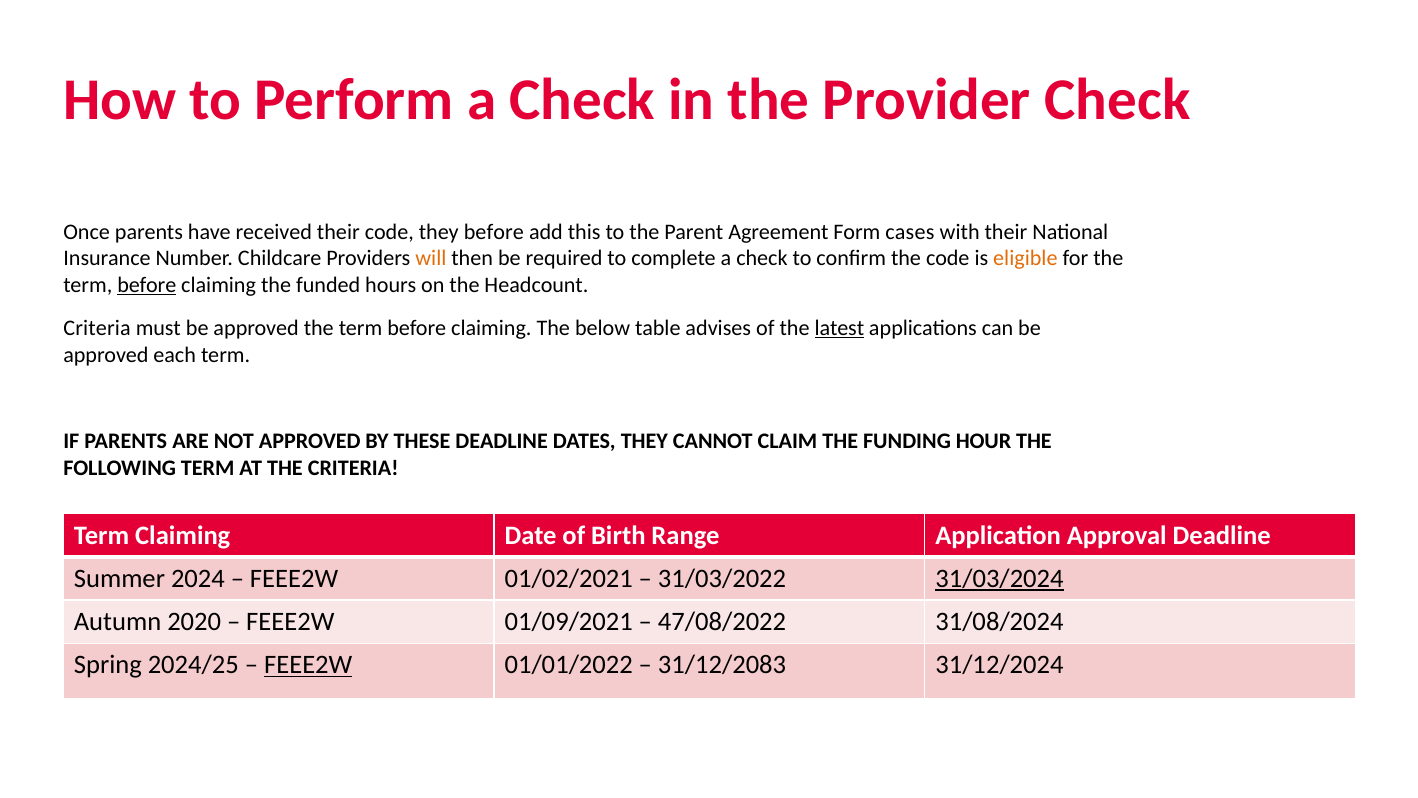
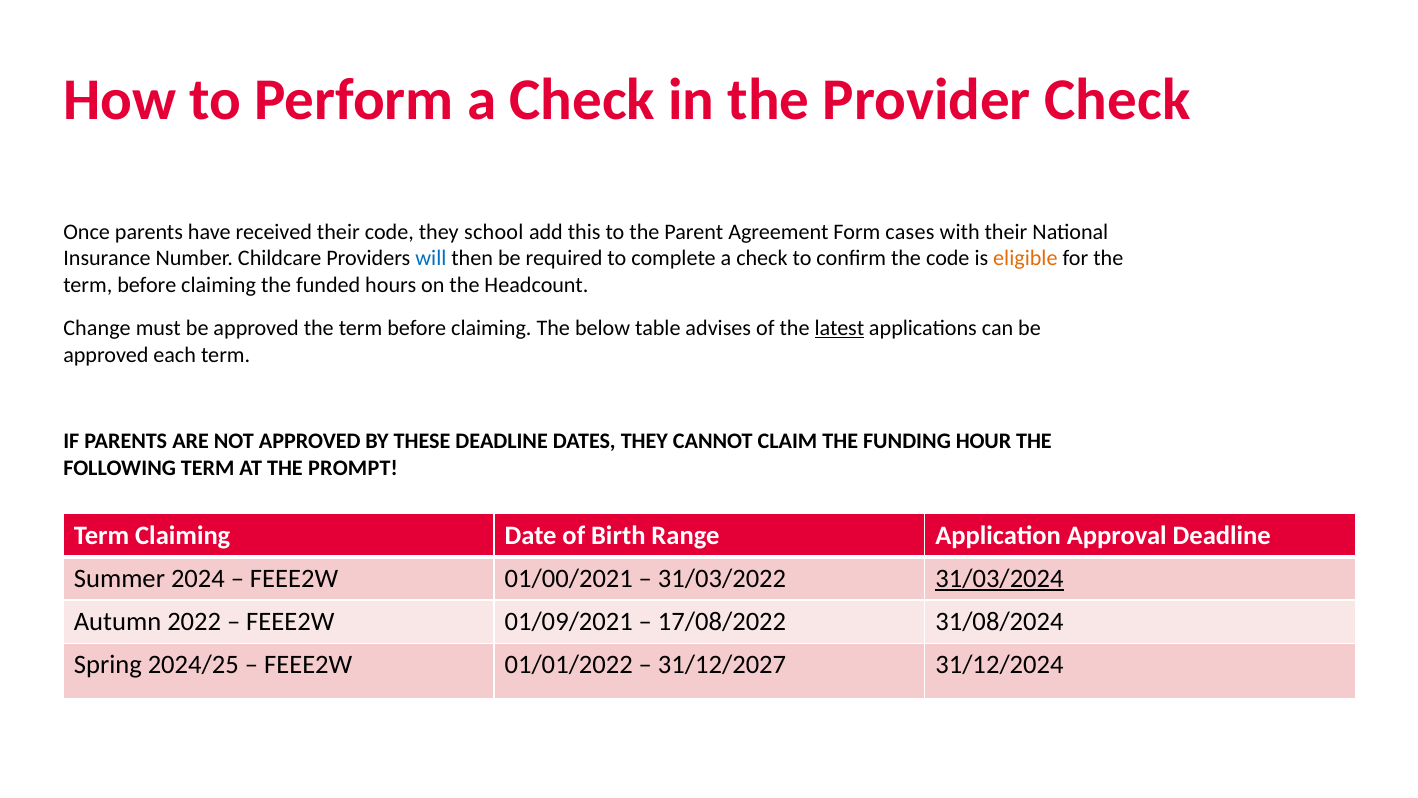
they before: before -> school (494, 232)
will colour: orange -> blue (431, 258)
before underline: present -> none (147, 285)
Criteria: Criteria -> Change (97, 328)
THE CRITERIA: CRITERIA -> PROMPT (353, 468)
01/02/2021: 01/02/2021 -> 01/00/2021 (569, 578)
2020: 2020 -> 2022 (194, 622)
47/08/2022: 47/08/2022 -> 17/08/2022 (722, 622)
FEEE2W underline: present -> none (308, 665)
31/12/2083: 31/12/2083 -> 31/12/2027 (722, 665)
